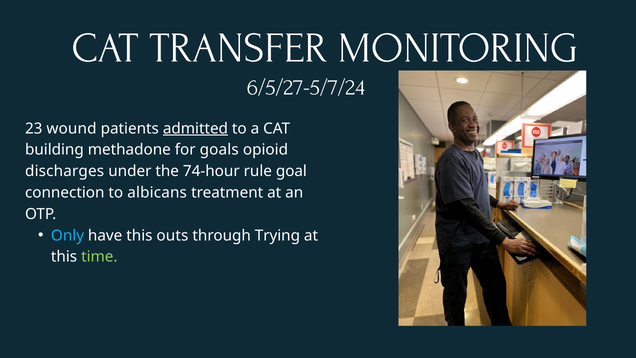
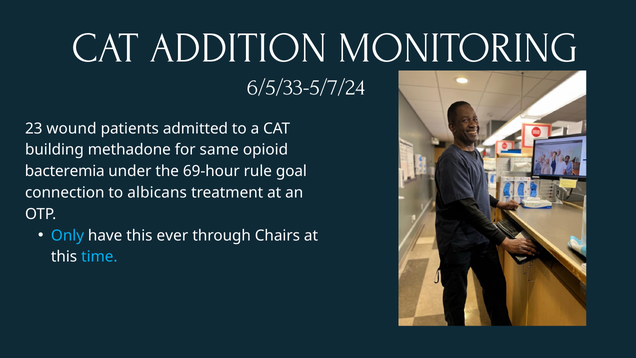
TRANSFER: TRANSFER -> ADDITION (239, 48)
6/5/27-5/7/24: 6/5/27-5/7/24 -> 6/5/33-5/7/24 (306, 87)
admitted underline: present -> none (195, 128)
goals: goals -> same (219, 150)
discharges: discharges -> bacteremia (65, 171)
74-hour: 74-hour -> 69-hour (211, 171)
outs: outs -> ever (172, 235)
Trying: Trying -> Chairs (277, 235)
time colour: light green -> light blue (99, 257)
